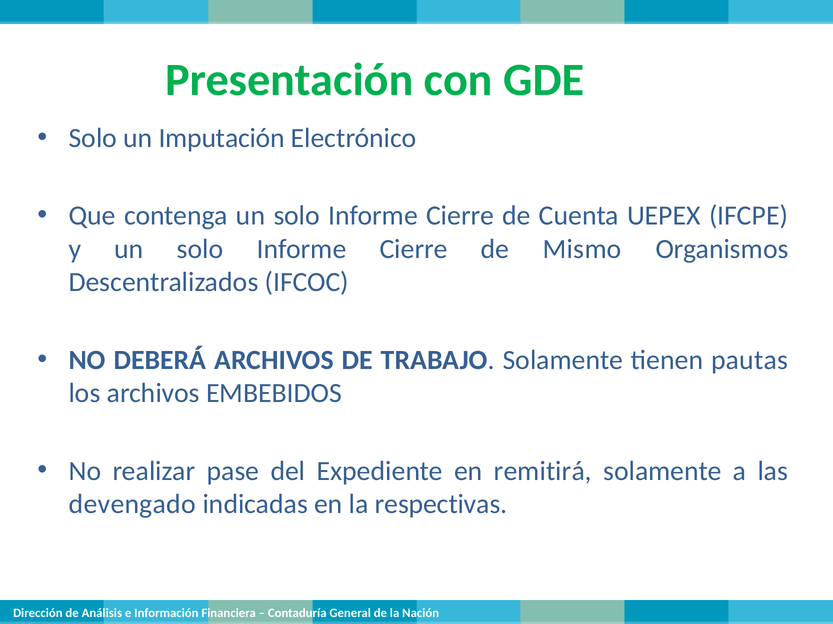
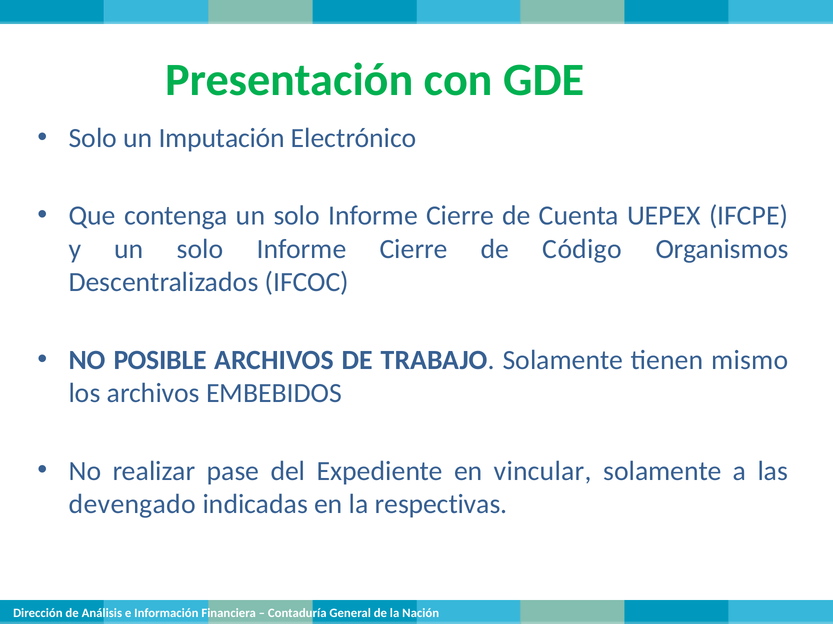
Mismo: Mismo -> Código (582, 249)
DEBERÁ: DEBERÁ -> POSIBLE (160, 360)
pautas: pautas -> mismo (750, 360)
remitirá: remitirá -> vincular (543, 471)
